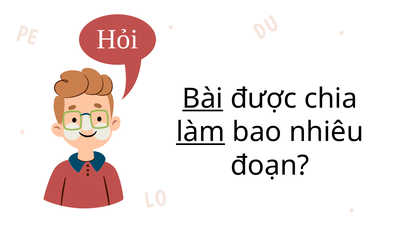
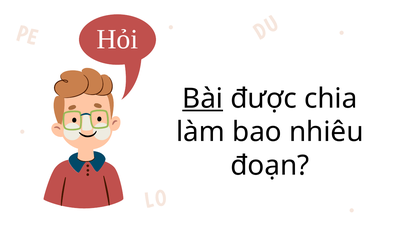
làm underline: present -> none (201, 132)
